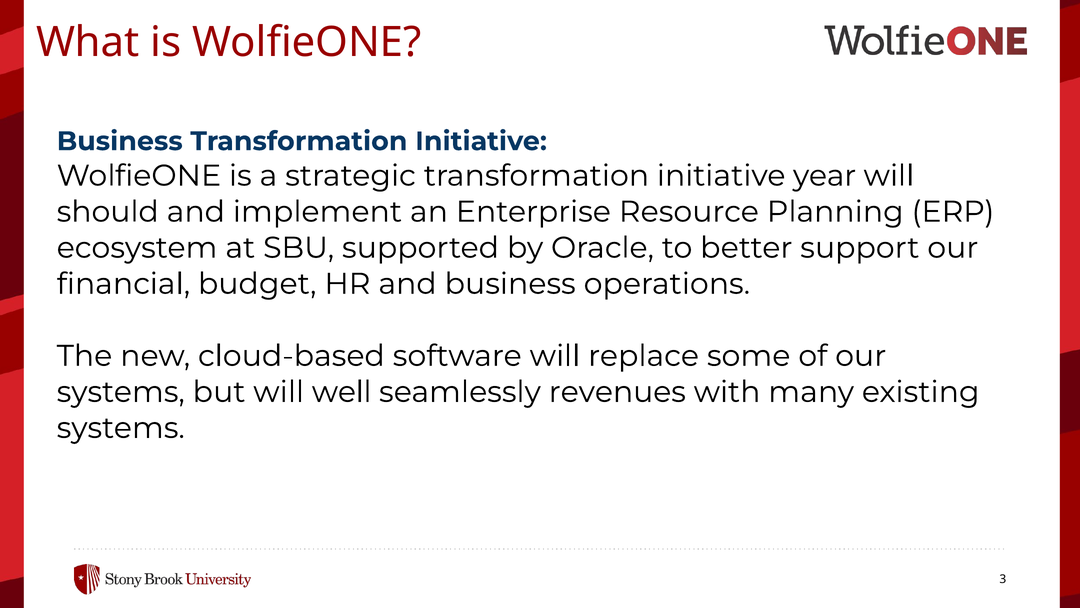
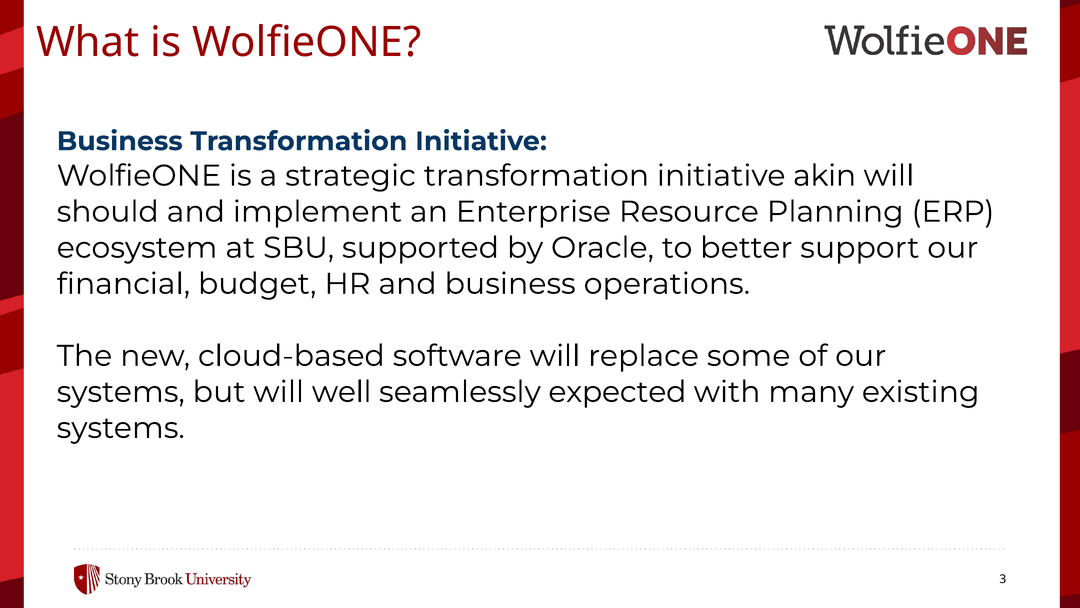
year: year -> akin (825, 176)
revenues: revenues -> expected (617, 392)
